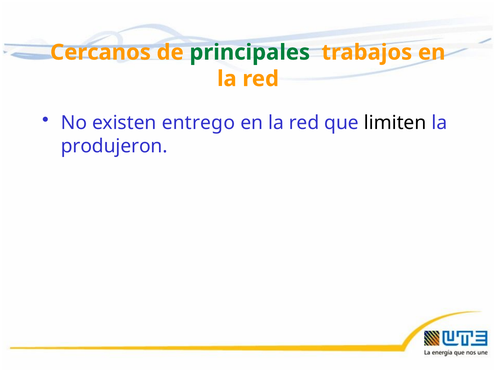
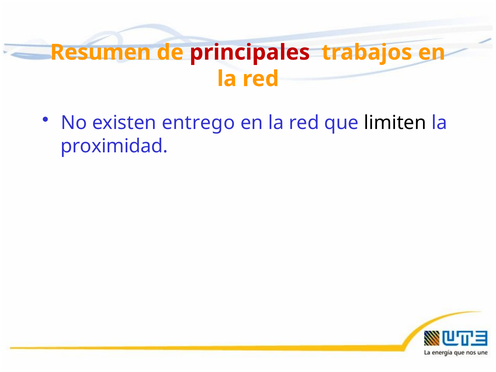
Cercanos: Cercanos -> Resumen (101, 52)
principales colour: green -> red (250, 52)
produjeron: produjeron -> proximidad (114, 146)
